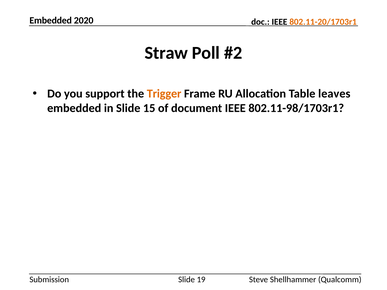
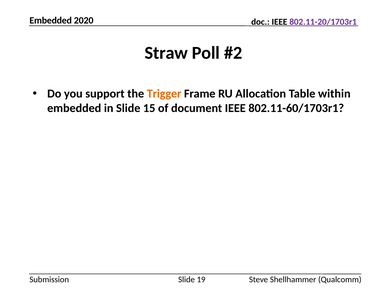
802.11-20/1703r1 colour: orange -> purple (323, 22)
leaves: leaves -> within (334, 94)
802.11-98/1703r1: 802.11-98/1703r1 -> 802.11-60/1703r1 (296, 108)
